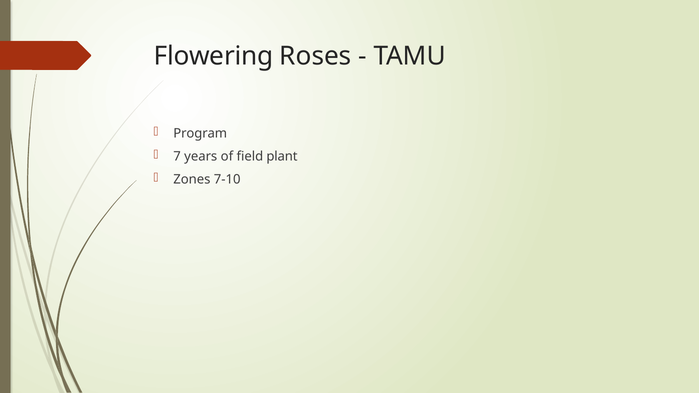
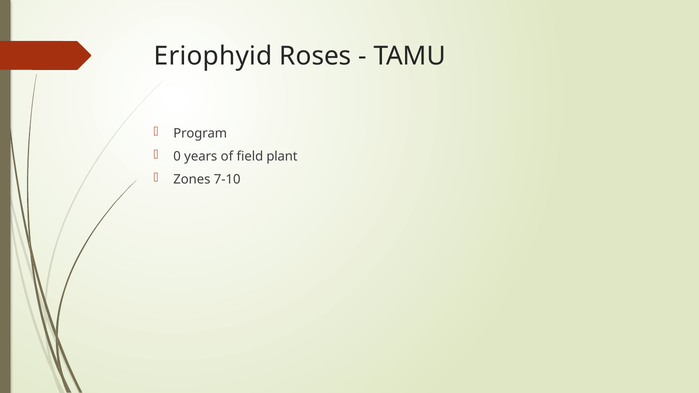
Flowering: Flowering -> Eriophyid (213, 56)
7: 7 -> 0 (177, 157)
